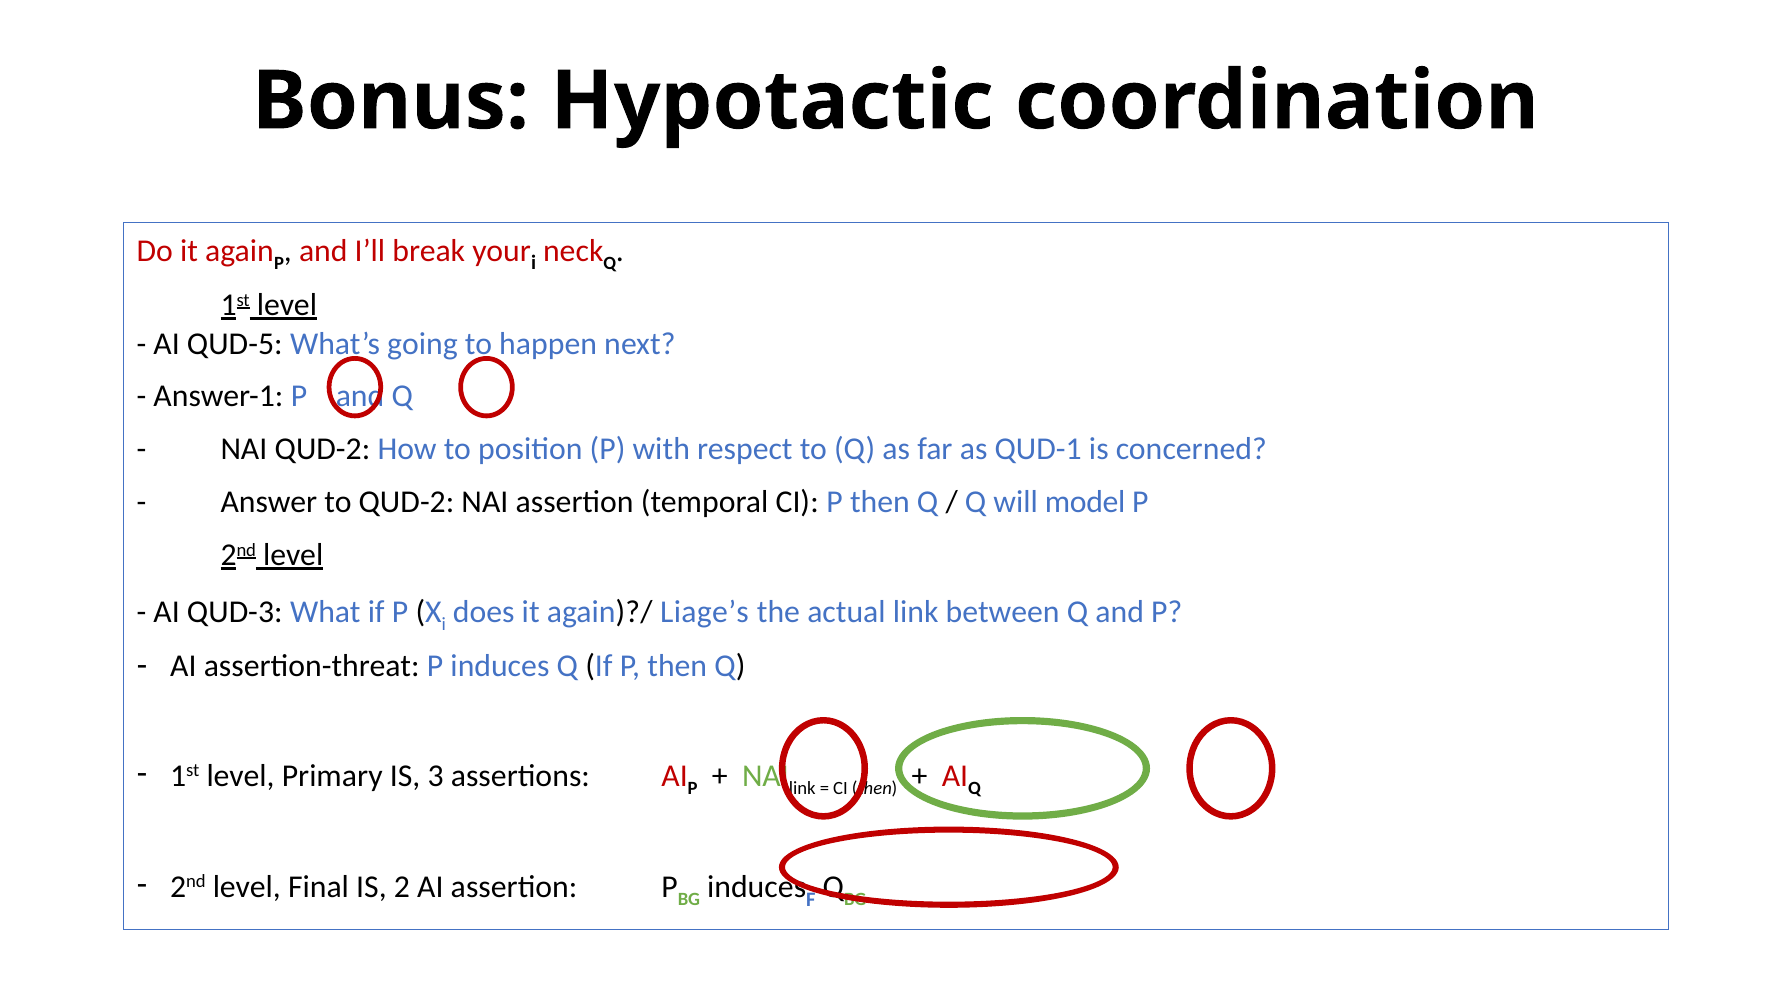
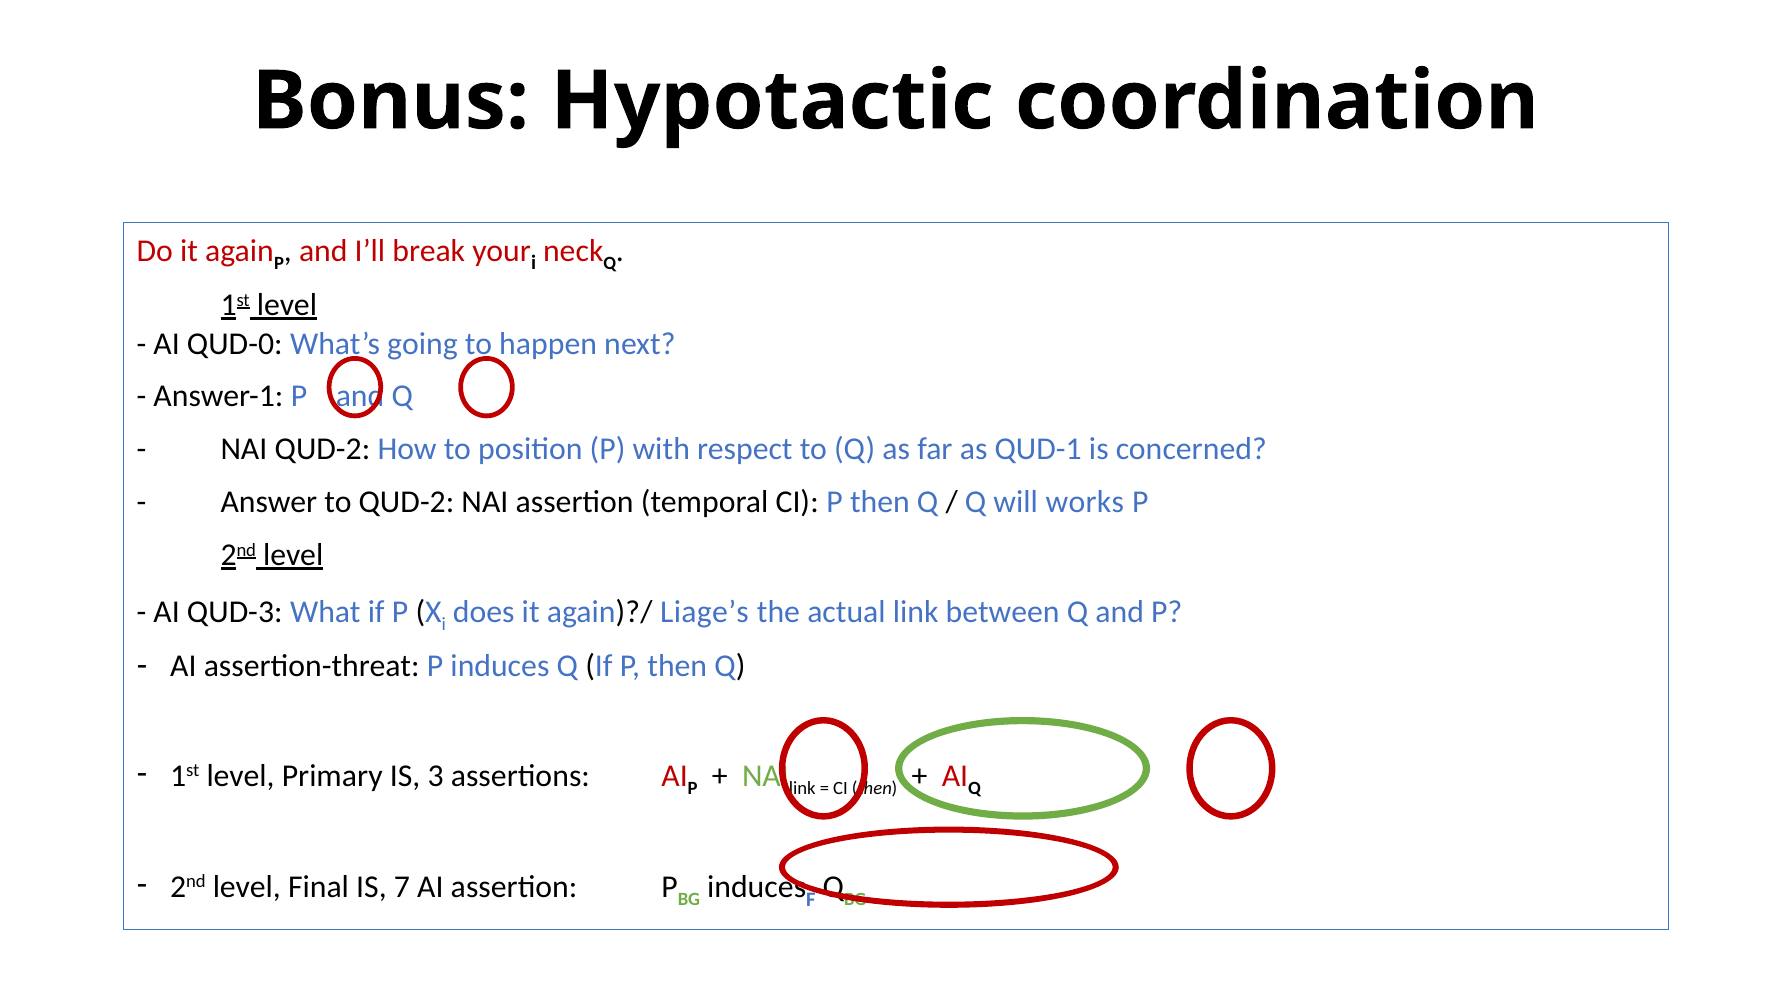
QUD-5: QUD-5 -> QUD-0 (235, 344)
model: model -> works (1085, 502)
2: 2 -> 7 (402, 887)
